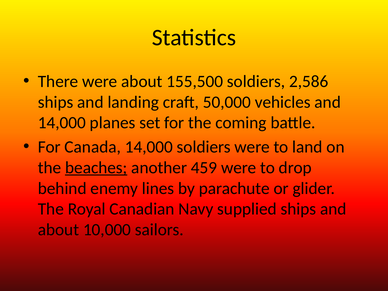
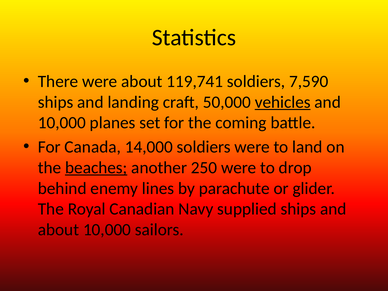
155,500: 155,500 -> 119,741 (195, 81)
2,586: 2,586 -> 7,590 (309, 81)
vehicles underline: none -> present (283, 102)
14,000: 14,000 -> 10,000 (62, 123)
459: 459 -> 250 (204, 168)
